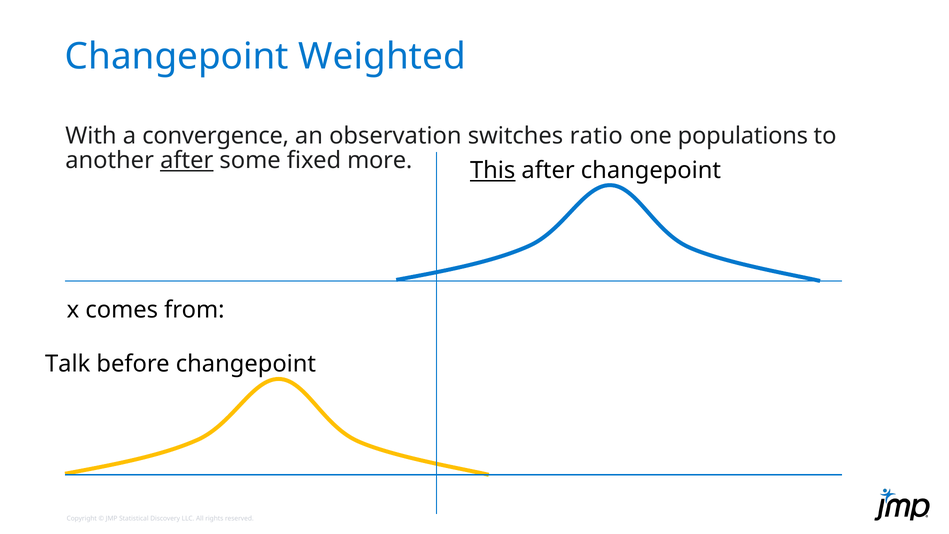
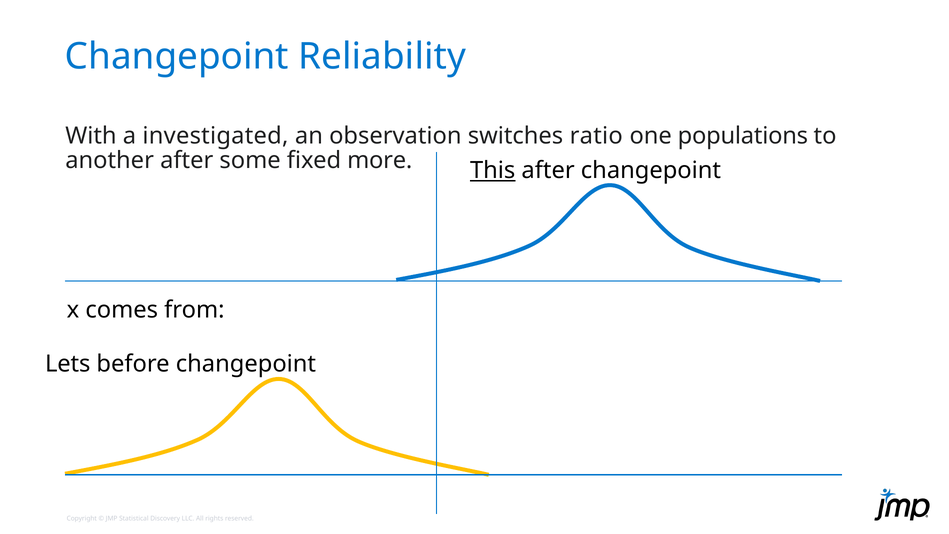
Weighted: Weighted -> Reliability (382, 57)
convergence: convergence -> investigated (215, 136)
after underline: present -> none (187, 160)
Talk: Talk -> Lets (68, 364)
